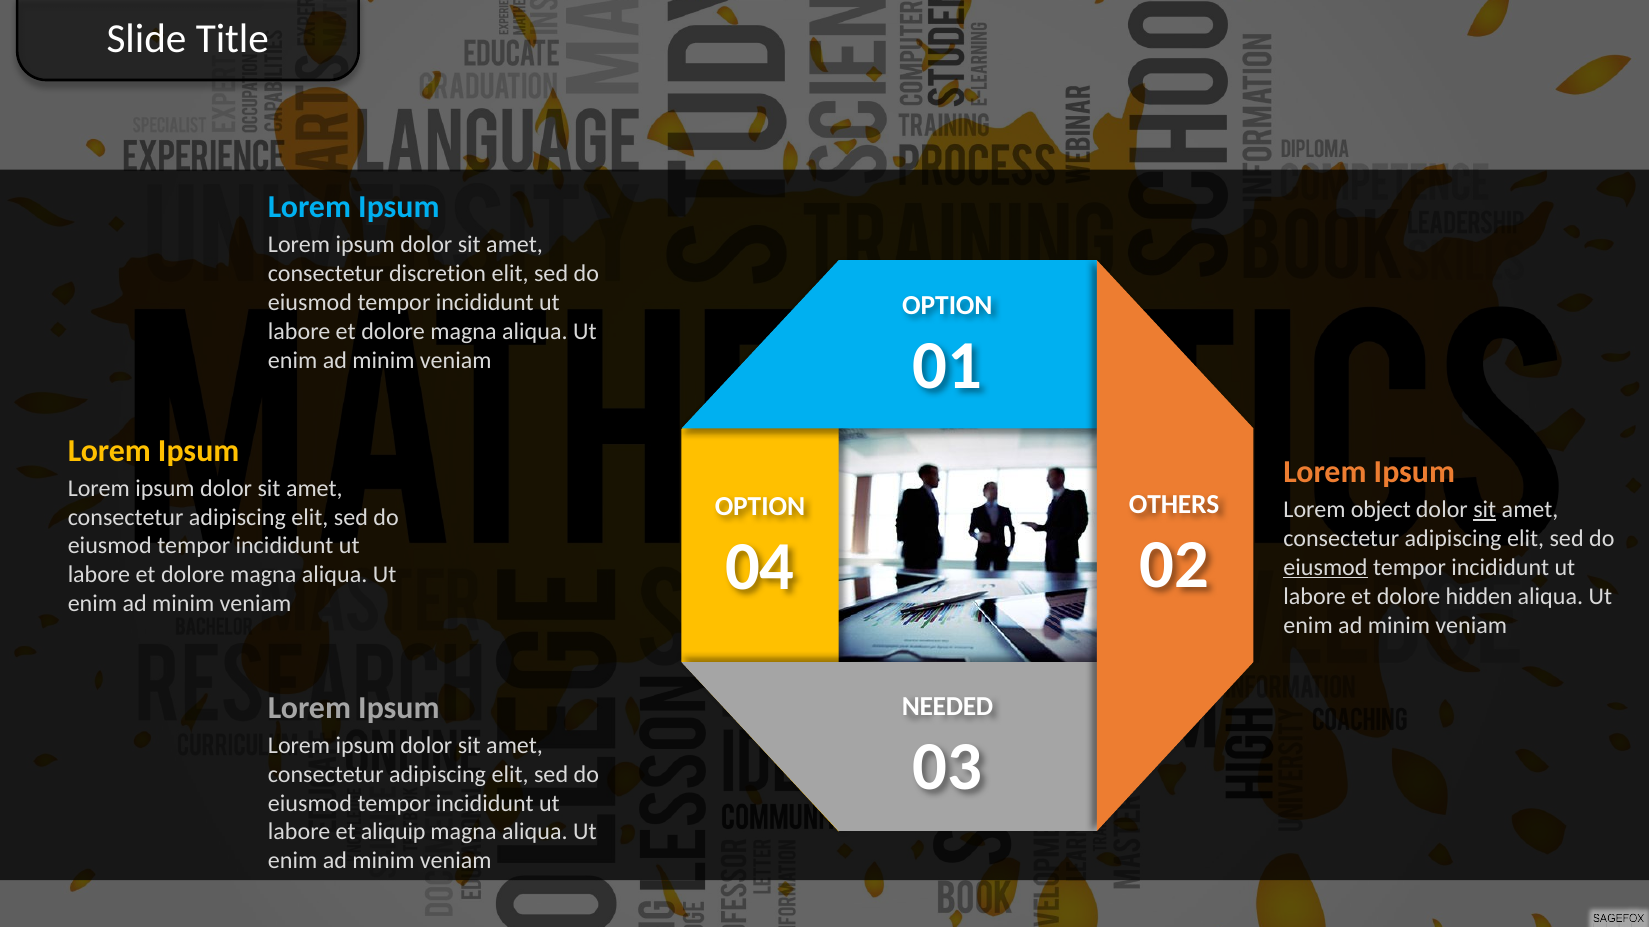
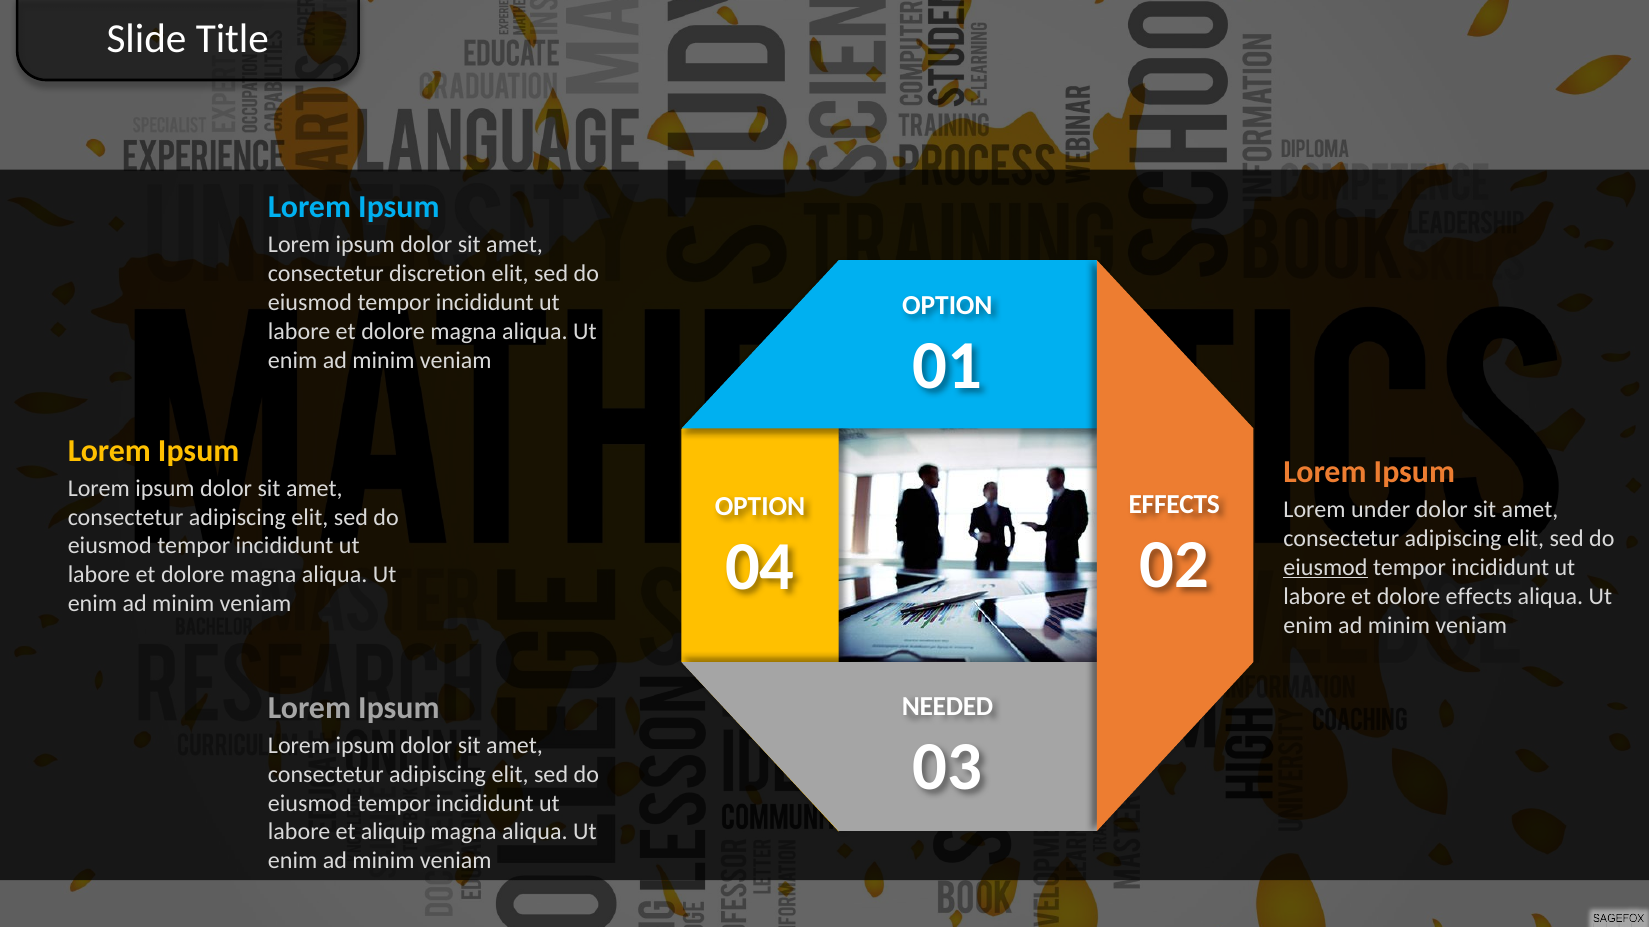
OTHERS: OTHERS -> EFFECTS (1174, 504)
object: object -> under (1381, 510)
sit underline: present -> none (1485, 510)
dolore hidden: hidden -> effects (1479, 597)
